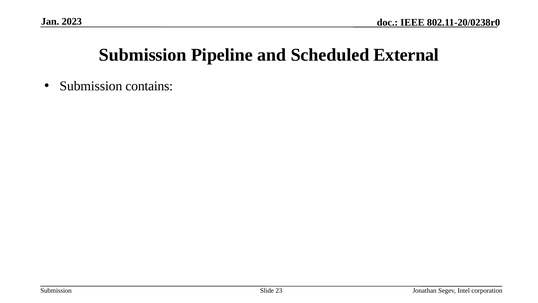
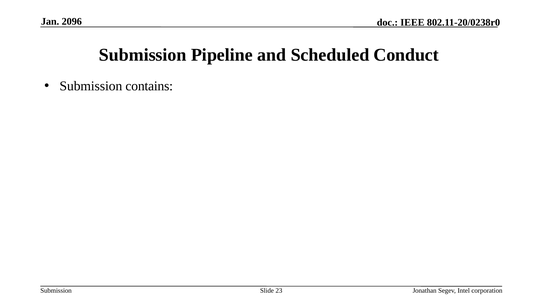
2023: 2023 -> 2096 (72, 21)
External: External -> Conduct (406, 55)
